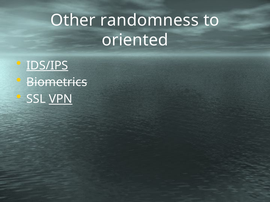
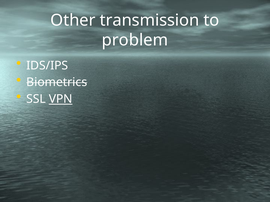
randomness: randomness -> transmission (150, 20)
oriented: oriented -> problem (135, 40)
IDS/IPS underline: present -> none (47, 66)
